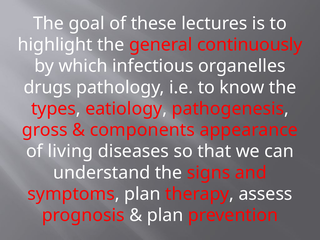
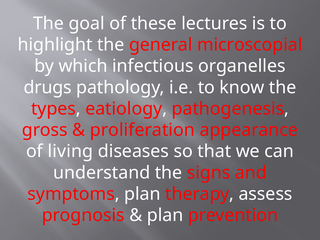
continuously: continuously -> microscopial (250, 45)
components: components -> proliferation (142, 130)
